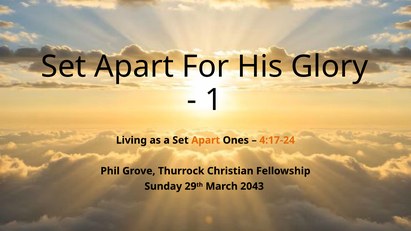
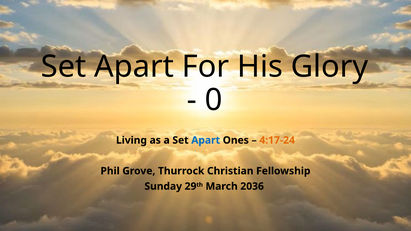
1: 1 -> 0 (214, 100)
Apart colour: orange -> blue (206, 140)
2043: 2043 -> 2036 (252, 186)
